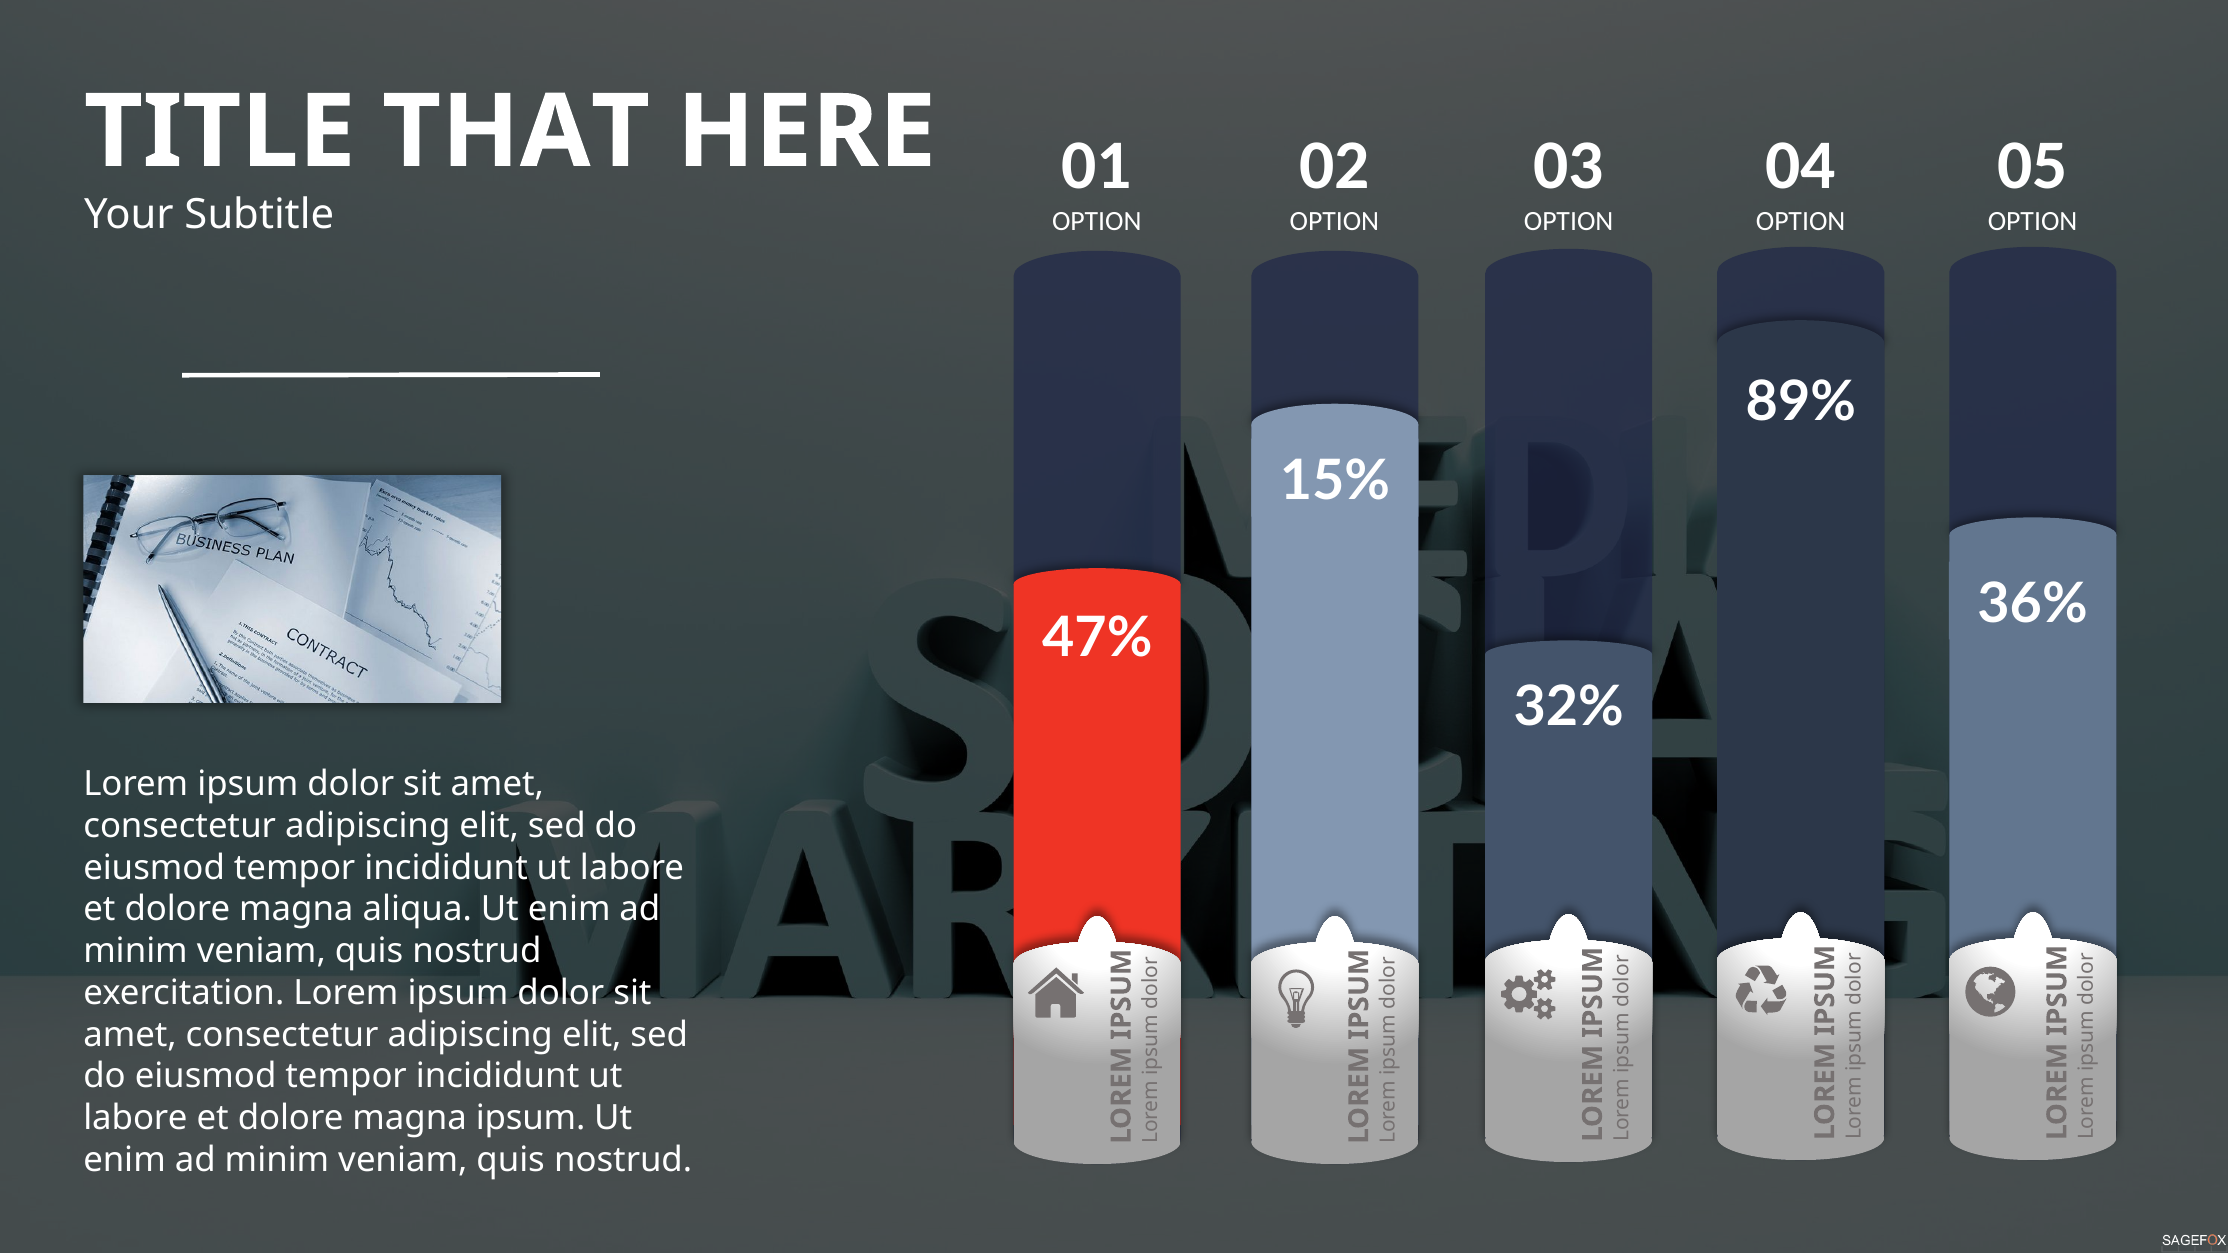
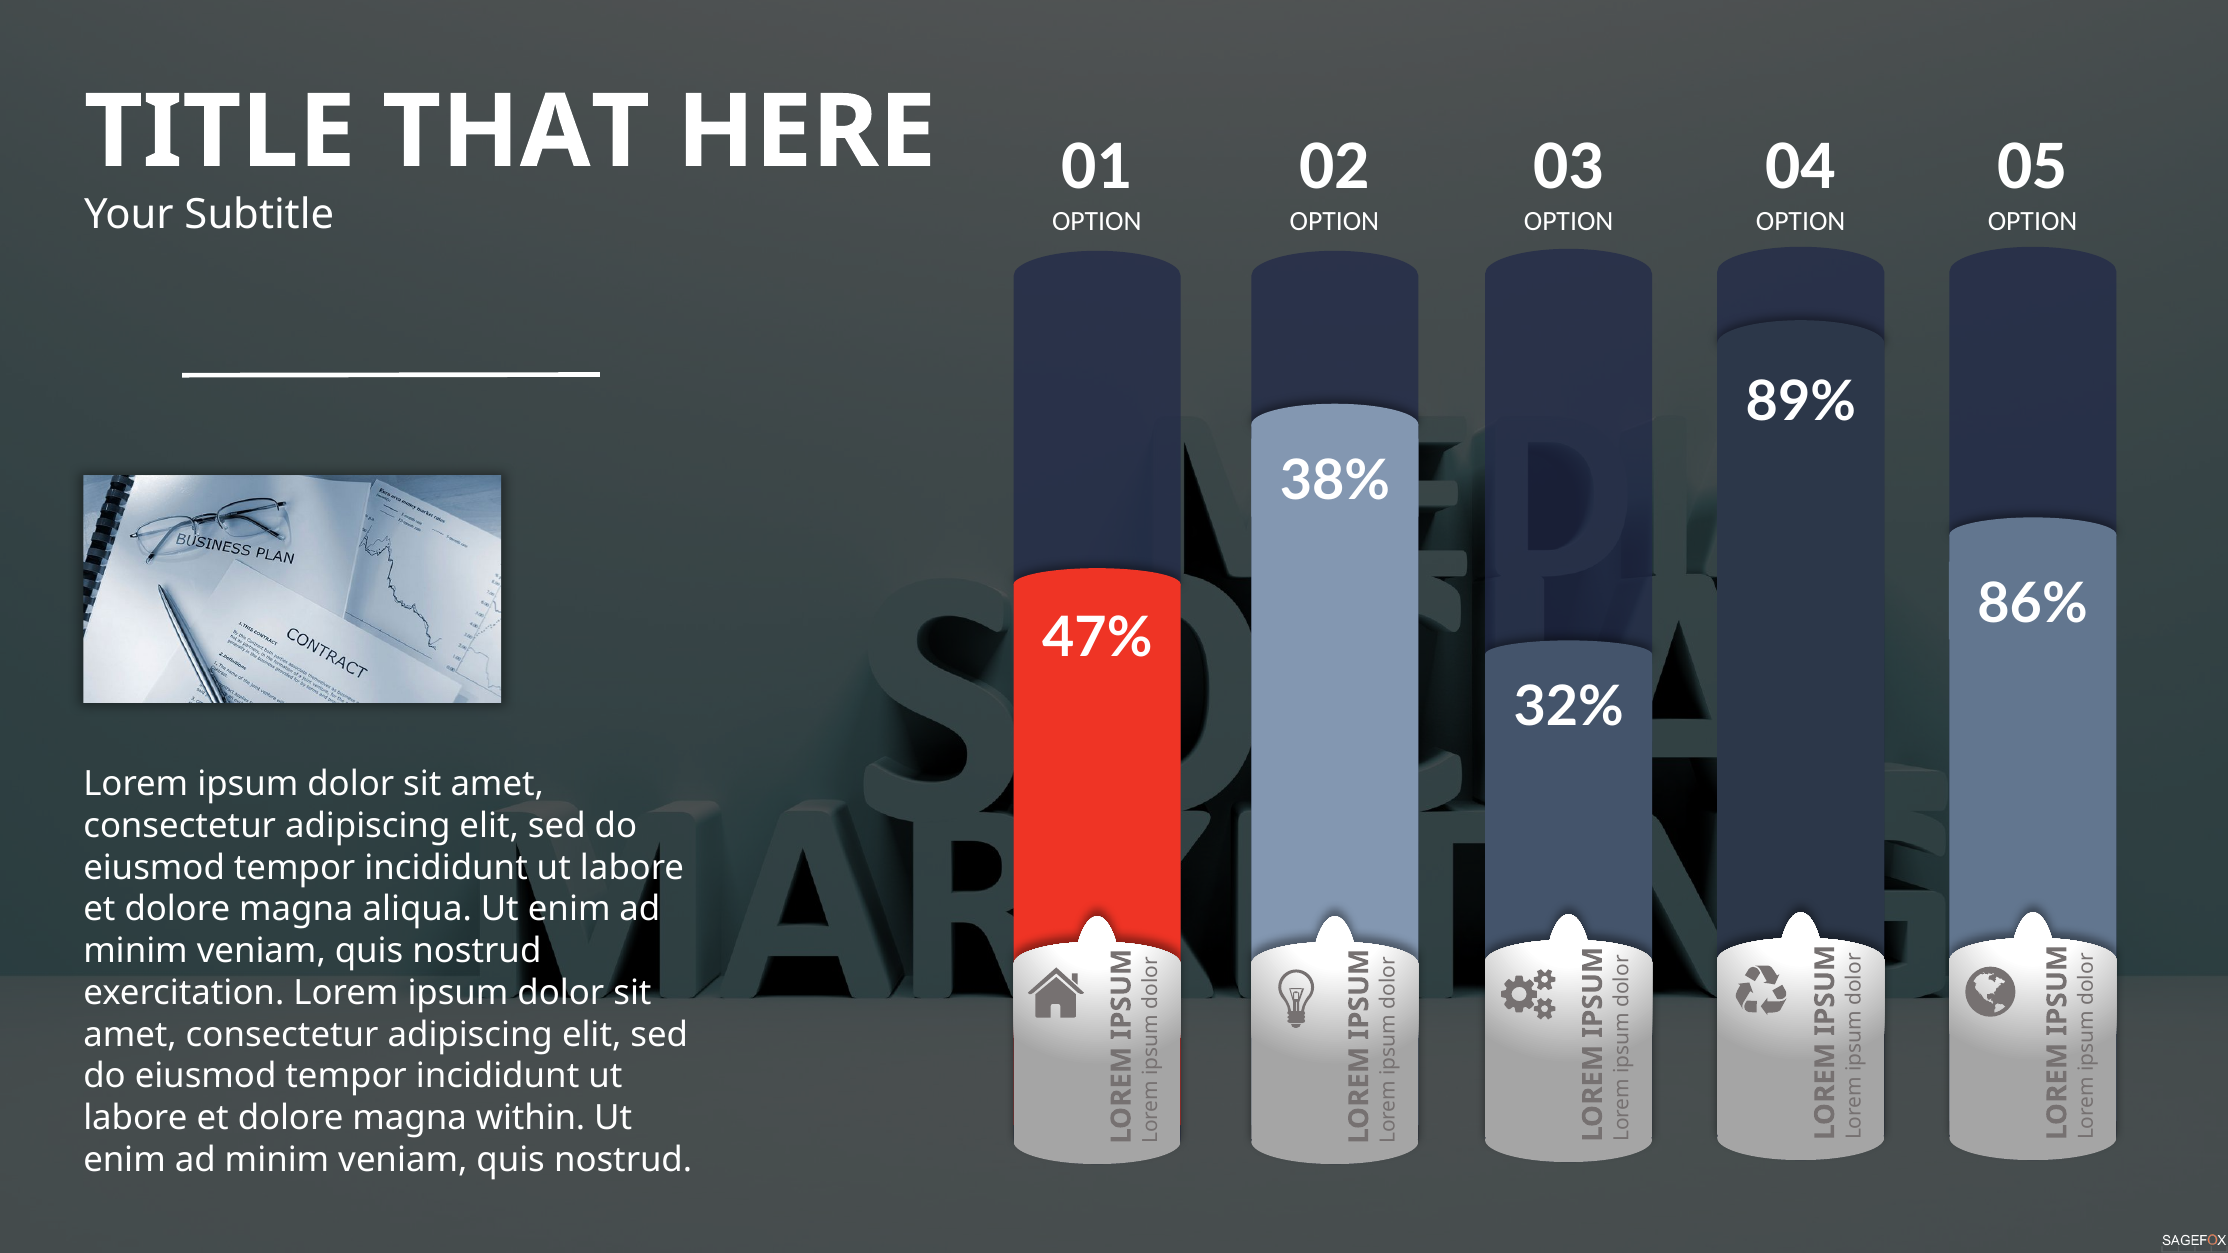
15%: 15% -> 38% (1335, 482)
36%: 36% -> 86% (2033, 605)
magna ipsum: ipsum -> within (531, 1118)
